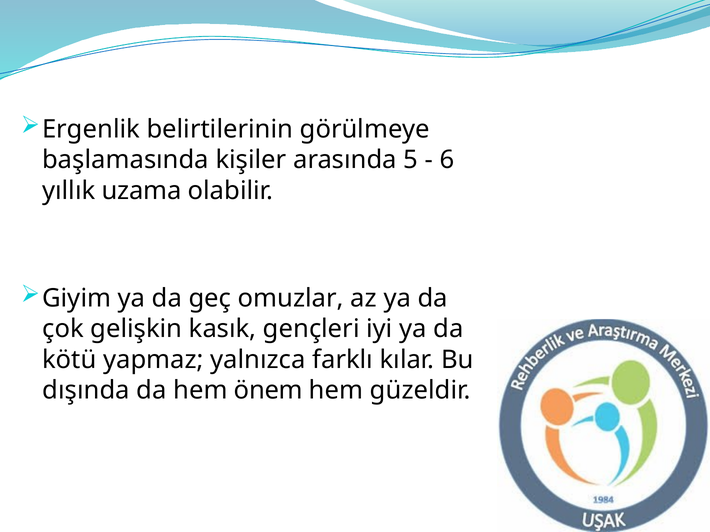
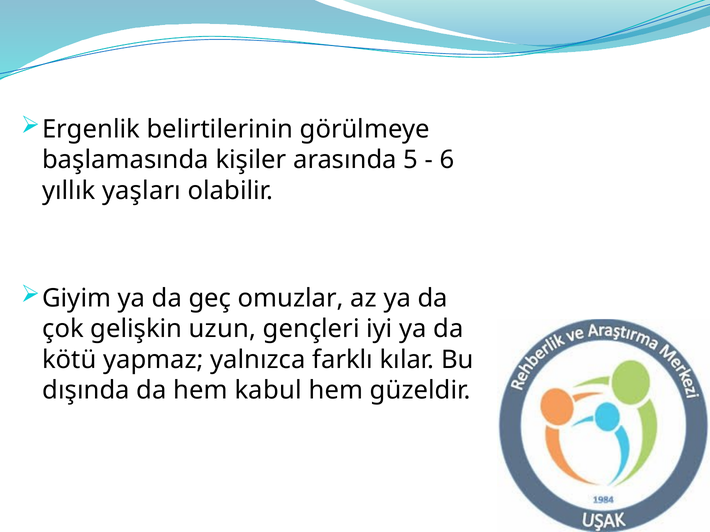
uzama: uzama -> yaşları (141, 191)
kasık: kasık -> uzun (222, 329)
önem: önem -> kabul (268, 391)
